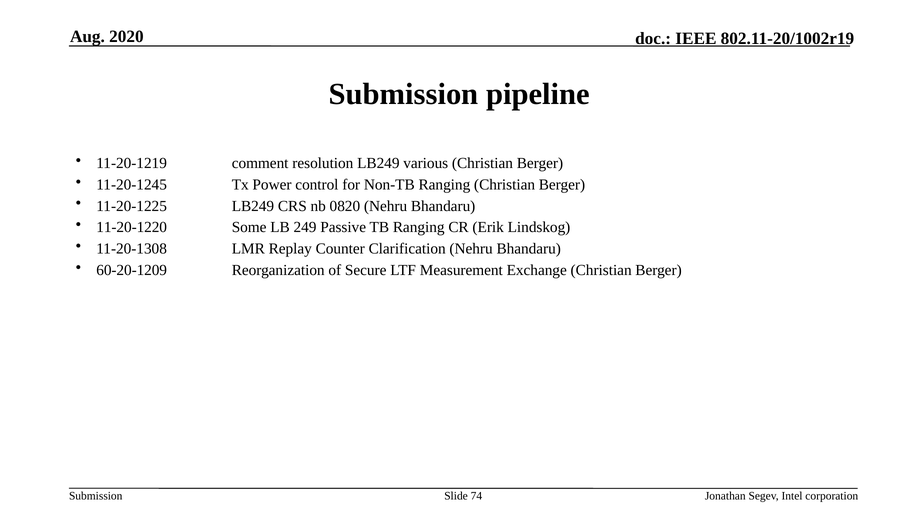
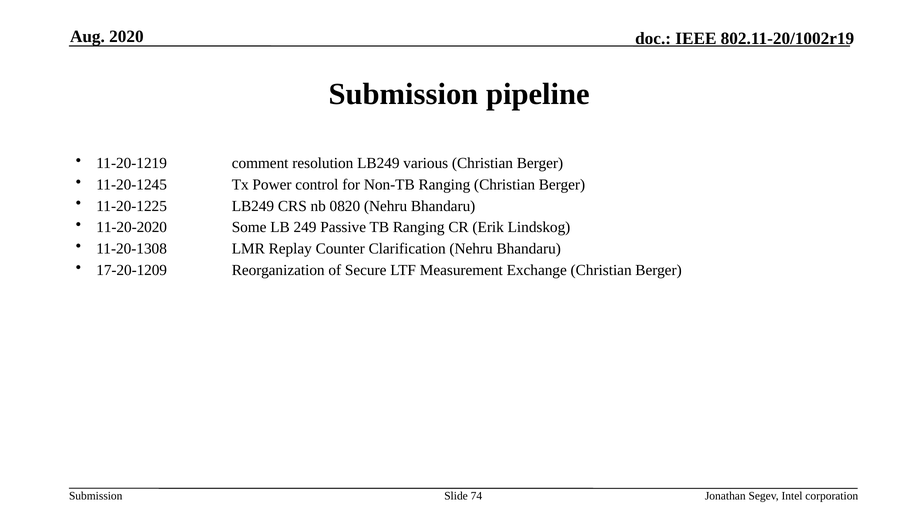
11-20-1220: 11-20-1220 -> 11-20-2020 (132, 227)
60-20-1209: 60-20-1209 -> 17-20-1209 (132, 270)
